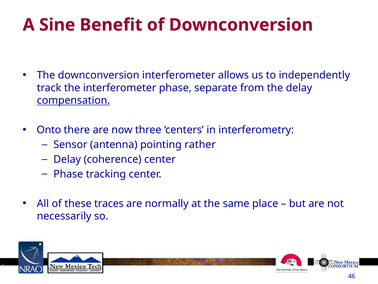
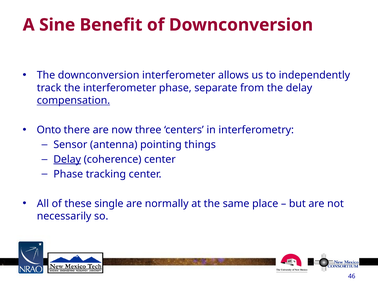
rather: rather -> things (200, 144)
Delay underline: none -> present (67, 159)
traces: traces -> single (109, 203)
